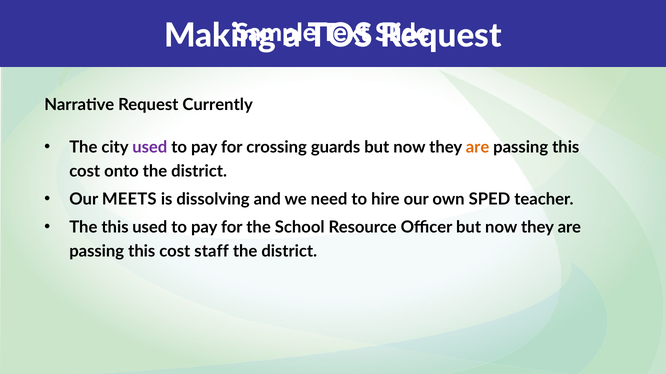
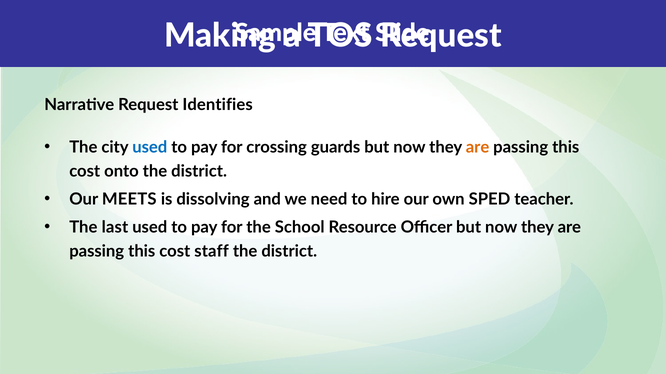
Currently: Currently -> Identifies (218, 105)
used colour: purple -> blue (150, 148)
The this: this -> last (115, 228)
